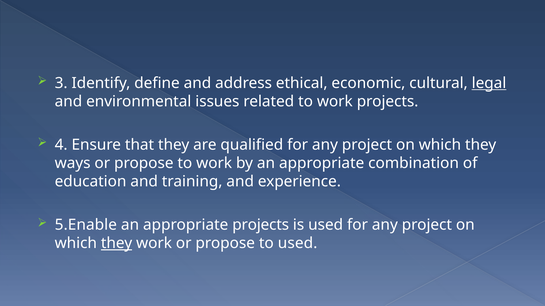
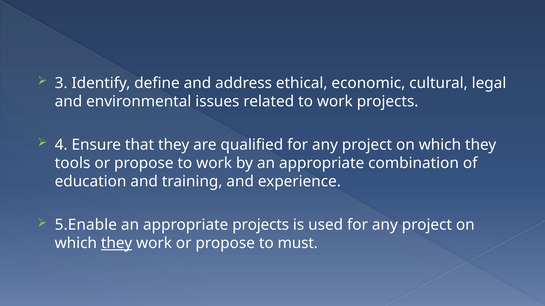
legal underline: present -> none (489, 83)
ways: ways -> tools (73, 163)
to used: used -> must (298, 244)
